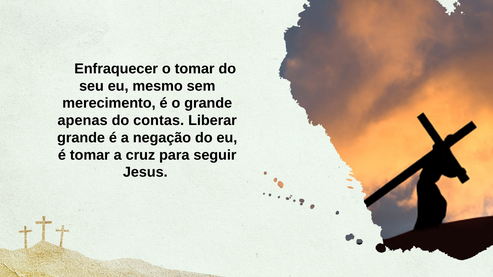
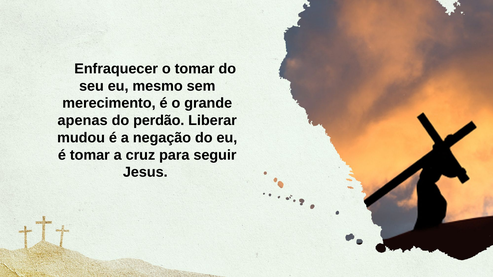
contas: contas -> perdão (159, 121)
grande: grande -> mudou (81, 138)
